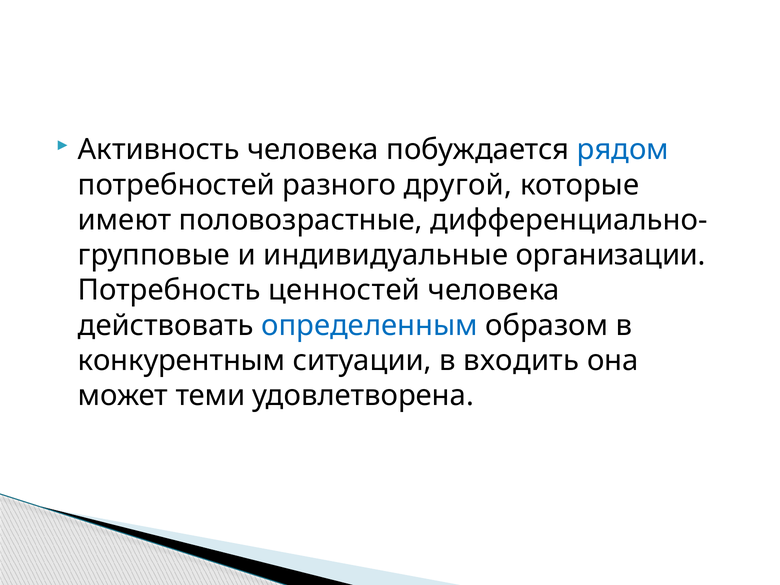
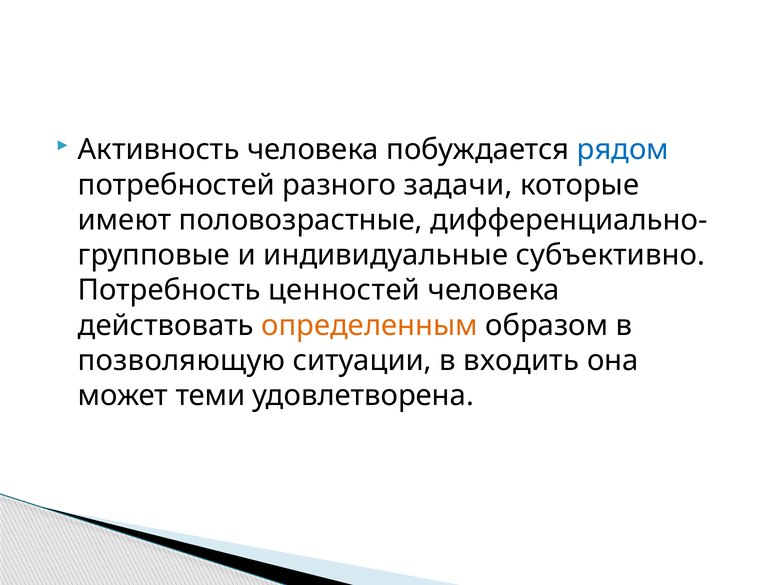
другой: другой -> задачи (458, 185)
организации: организации -> субъективно (611, 255)
определенным colour: blue -> orange (370, 325)
конкурентным: конкурентным -> позволяющую (181, 361)
